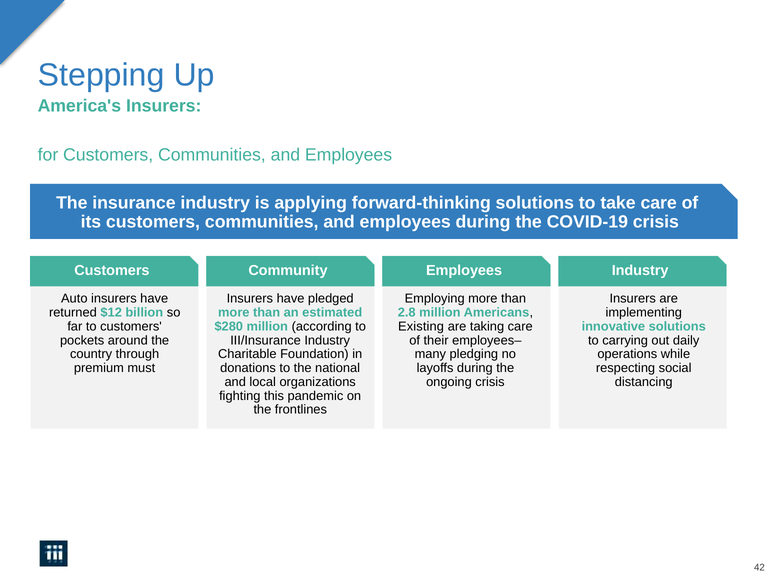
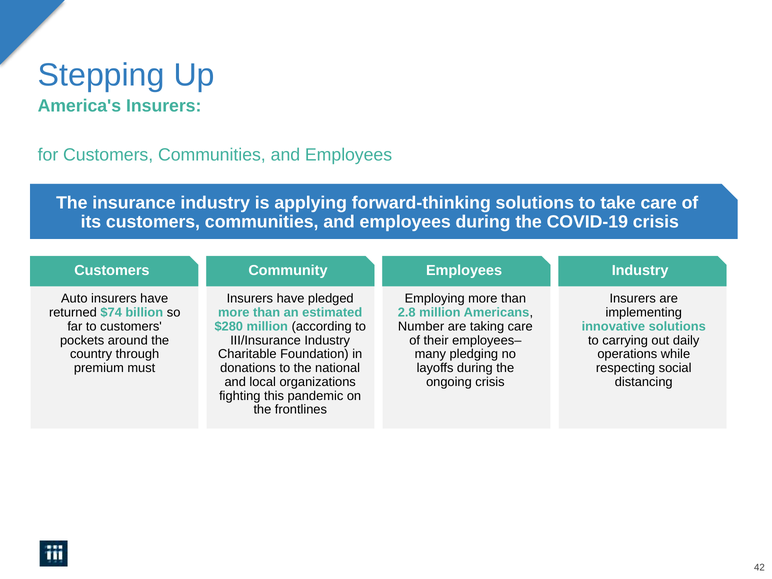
$12: $12 -> $74 (111, 312)
Existing: Existing -> Number (421, 326)
